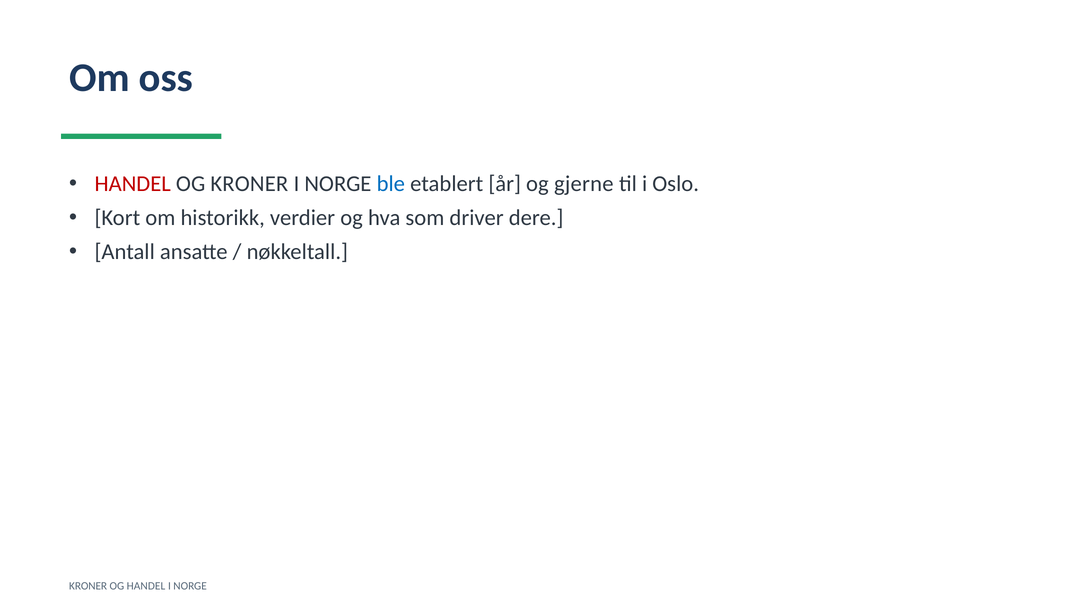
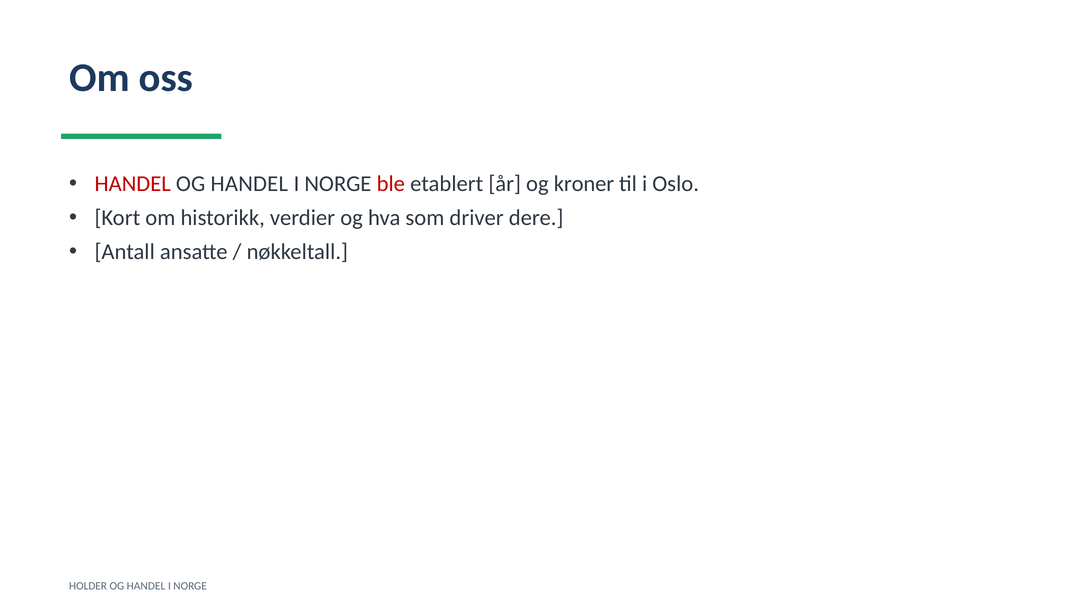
KRONER: KRONER -> HANDEL (249, 184)
ble colour: blue -> red (391, 184)
gjerne: gjerne -> kroner (584, 184)
KRONER: KRONER -> HOLDER (88, 586)
